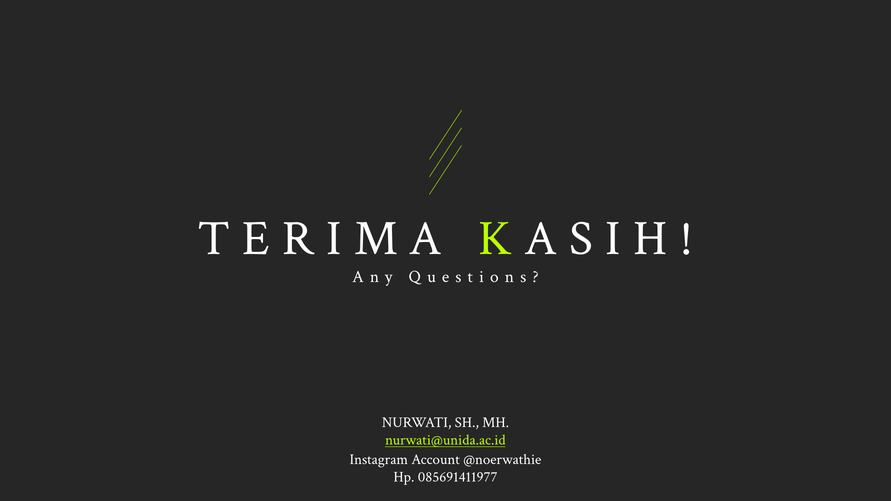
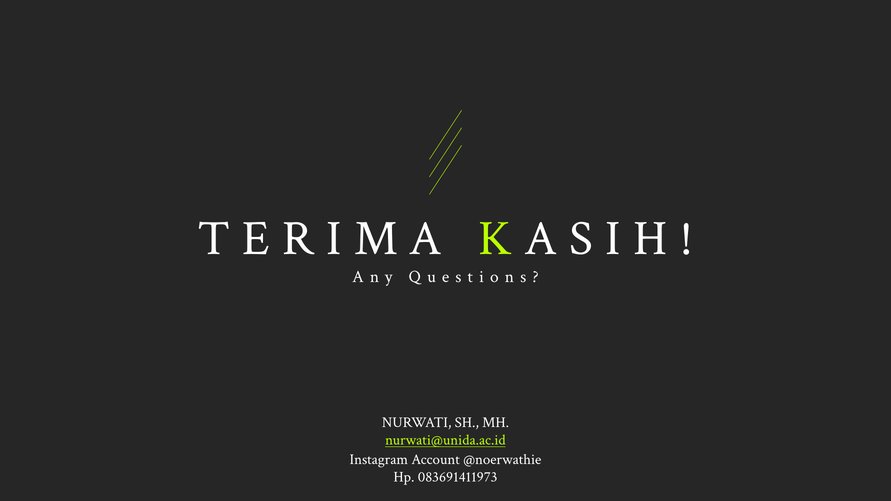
085691411977: 085691411977 -> 083691411973 (458, 477)
